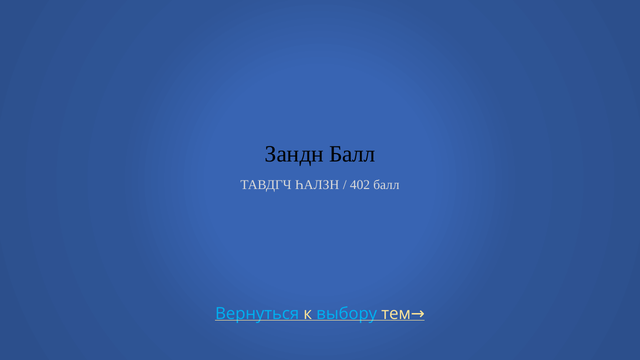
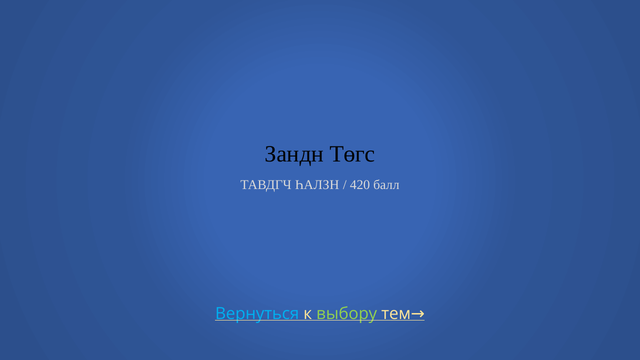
Зандн Балл: Балл -> Төгс (352, 154)
402: 402 -> 420 (360, 185)
выбору colour: light blue -> light green (347, 314)
